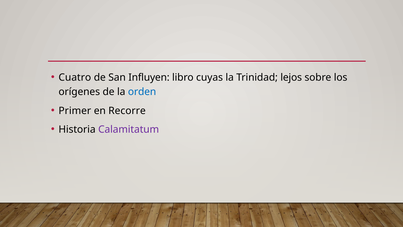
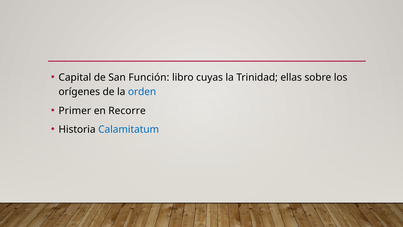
Cuatro: Cuatro -> Capital (75, 77)
Influyen: Influyen -> Función (149, 77)
lejos: lejos -> ellas (291, 77)
Calamitatum colour: purple -> blue (129, 129)
